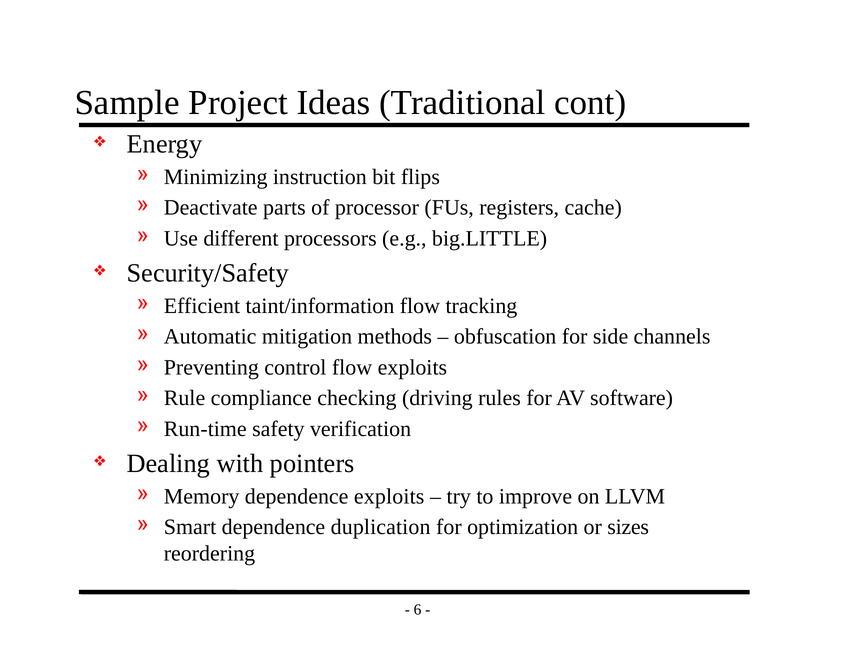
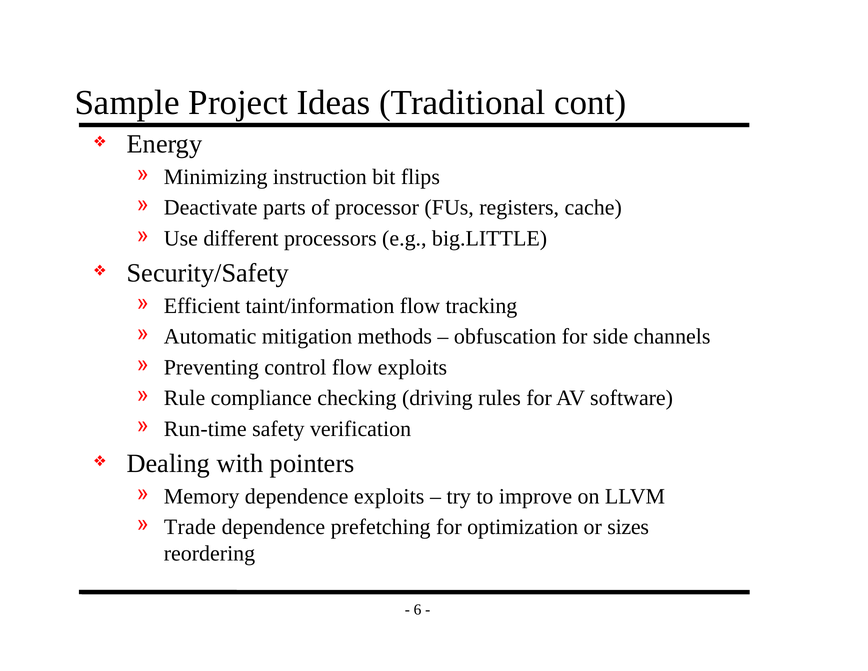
Smart: Smart -> Trade (190, 527)
duplication: duplication -> prefetching (381, 527)
